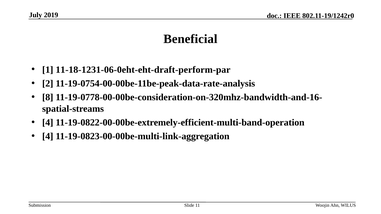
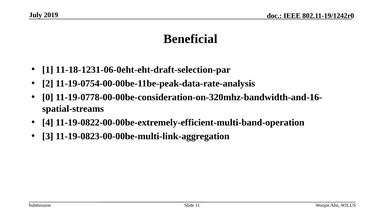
11-18-1231-06-0eht-eht-draft-perform-par: 11-18-1231-06-0eht-eht-draft-perform-par -> 11-18-1231-06-0eht-eht-draft-selection-par (143, 70)
8: 8 -> 0 (48, 97)
4: 4 -> 3 (48, 136)
